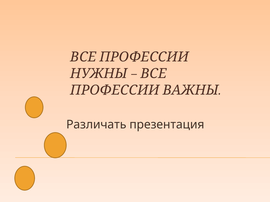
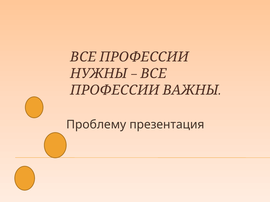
Различать: Различать -> Проблему (96, 125)
